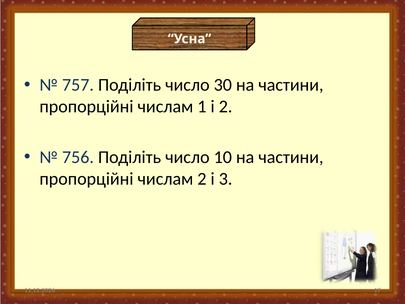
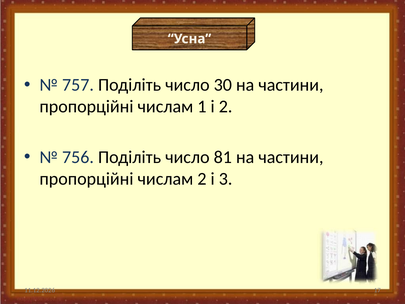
10: 10 -> 81 (223, 157)
